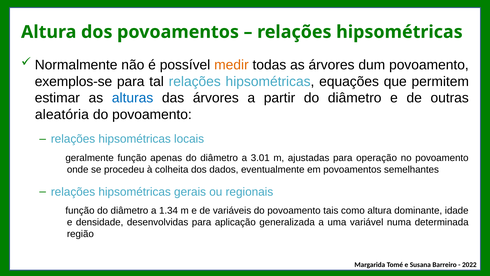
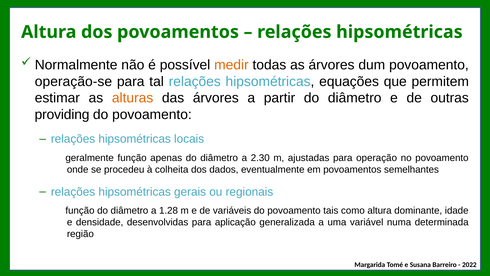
exemplos-se: exemplos-se -> operação-se (73, 81)
alturas colour: blue -> orange (133, 98)
aleatória: aleatória -> providing (62, 115)
3.01: 3.01 -> 2.30 (260, 158)
1.34: 1.34 -> 1.28 (169, 210)
